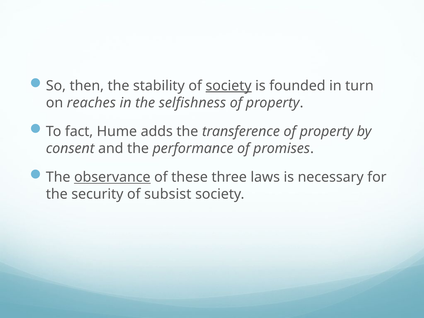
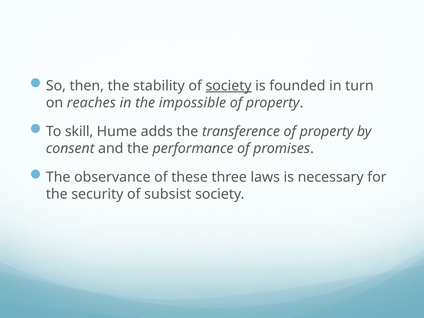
selfishness: selfishness -> impossible (192, 103)
fact: fact -> skill (79, 131)
observance underline: present -> none (112, 177)
